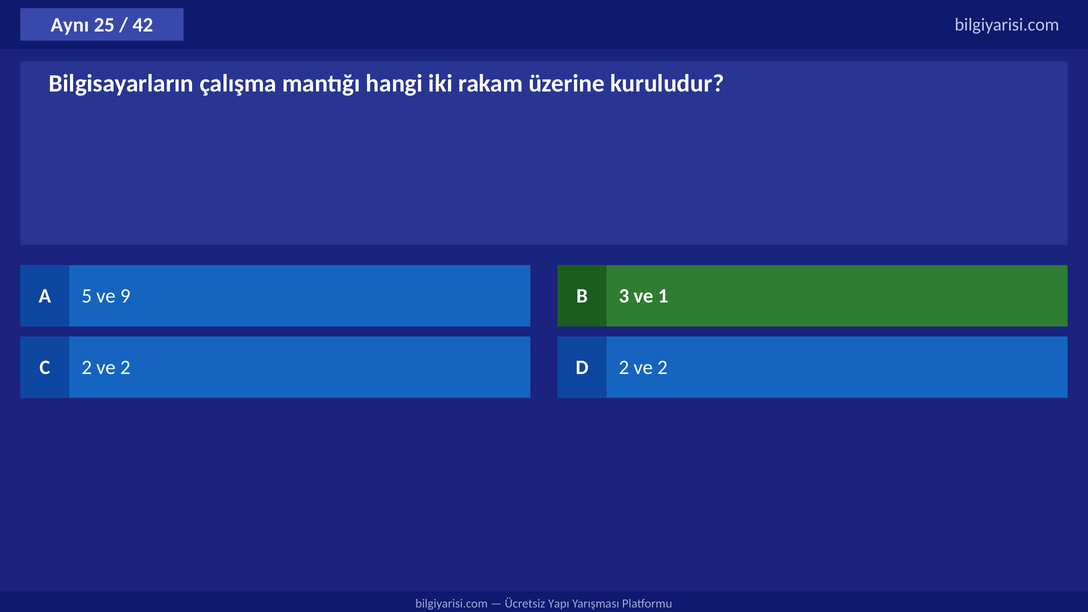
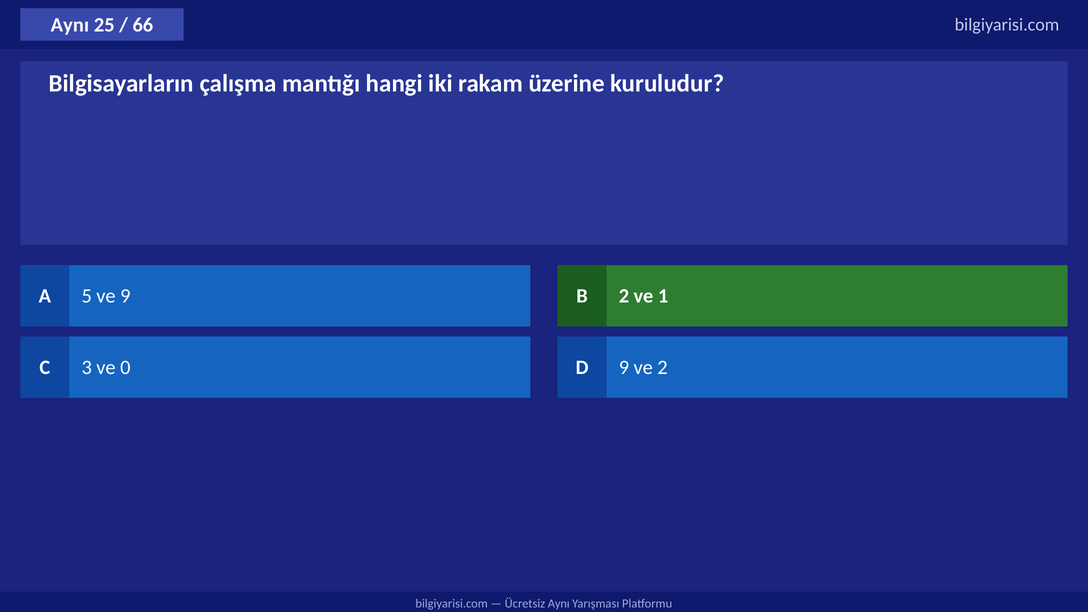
42: 42 -> 66 (143, 25)
B 3: 3 -> 2 (624, 296)
C 2: 2 -> 3 (87, 367)
2: 2 -> 0 (125, 367)
D 2: 2 -> 9 (624, 367)
Ücretsiz Yapı: Yapı -> Aynı (559, 604)
